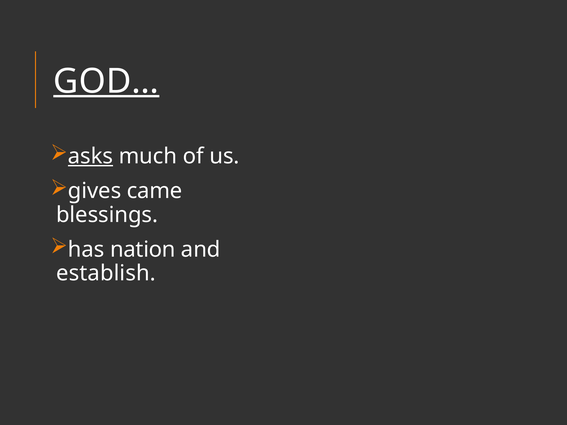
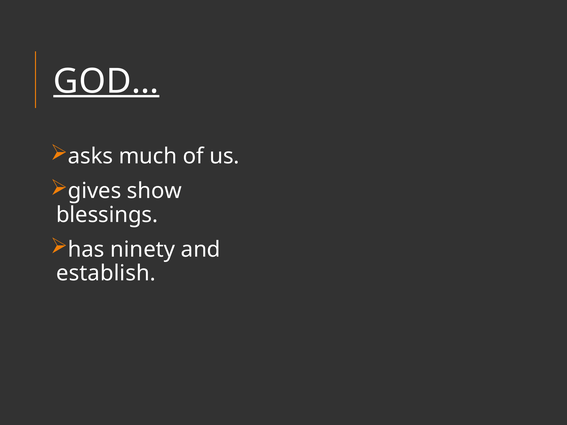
asks underline: present -> none (91, 156)
came: came -> show (154, 191)
nation: nation -> ninety (143, 250)
